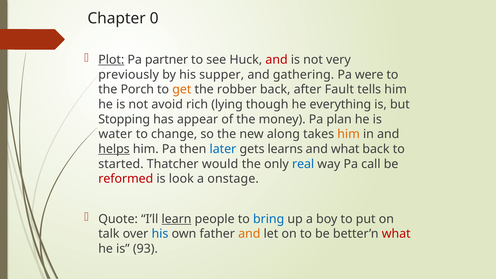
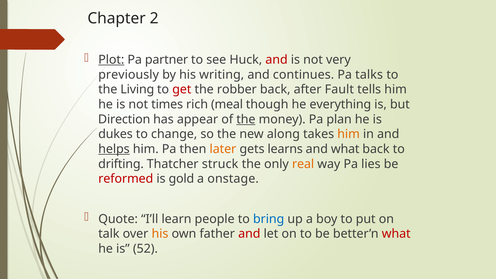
0: 0 -> 2 (154, 18)
supper: supper -> writing (222, 75)
gathering: gathering -> continues (304, 75)
were: were -> talks (369, 75)
Porch: Porch -> Living (137, 90)
get colour: orange -> red (182, 90)
avoid: avoid -> times (167, 104)
lying: lying -> meal (227, 104)
Stopping: Stopping -> Direction (124, 119)
the underline: none -> present (246, 119)
water: water -> dukes (116, 134)
later colour: blue -> orange (223, 149)
started: started -> drifting (121, 164)
would: would -> struck (220, 164)
real colour: blue -> orange (303, 164)
call: call -> lies (371, 164)
look: look -> gold (181, 179)
learn underline: present -> none (176, 219)
his colour: blue -> orange (160, 234)
and colour: orange -> red (249, 234)
93: 93 -> 52 (145, 249)
